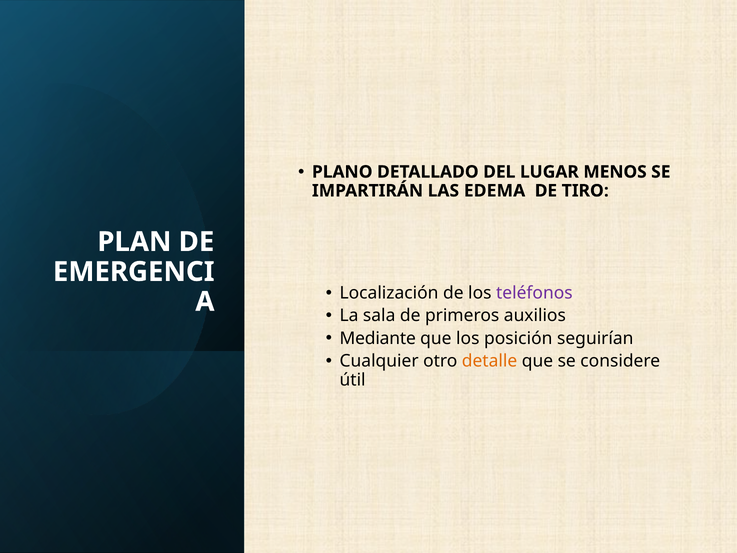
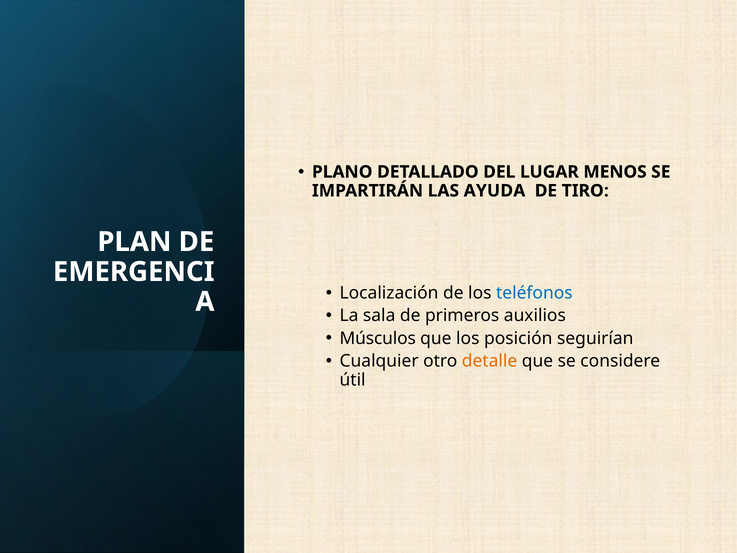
EDEMA: EDEMA -> AYUDA (495, 191)
teléfonos colour: purple -> blue (534, 293)
Mediante: Mediante -> Músculos (378, 338)
